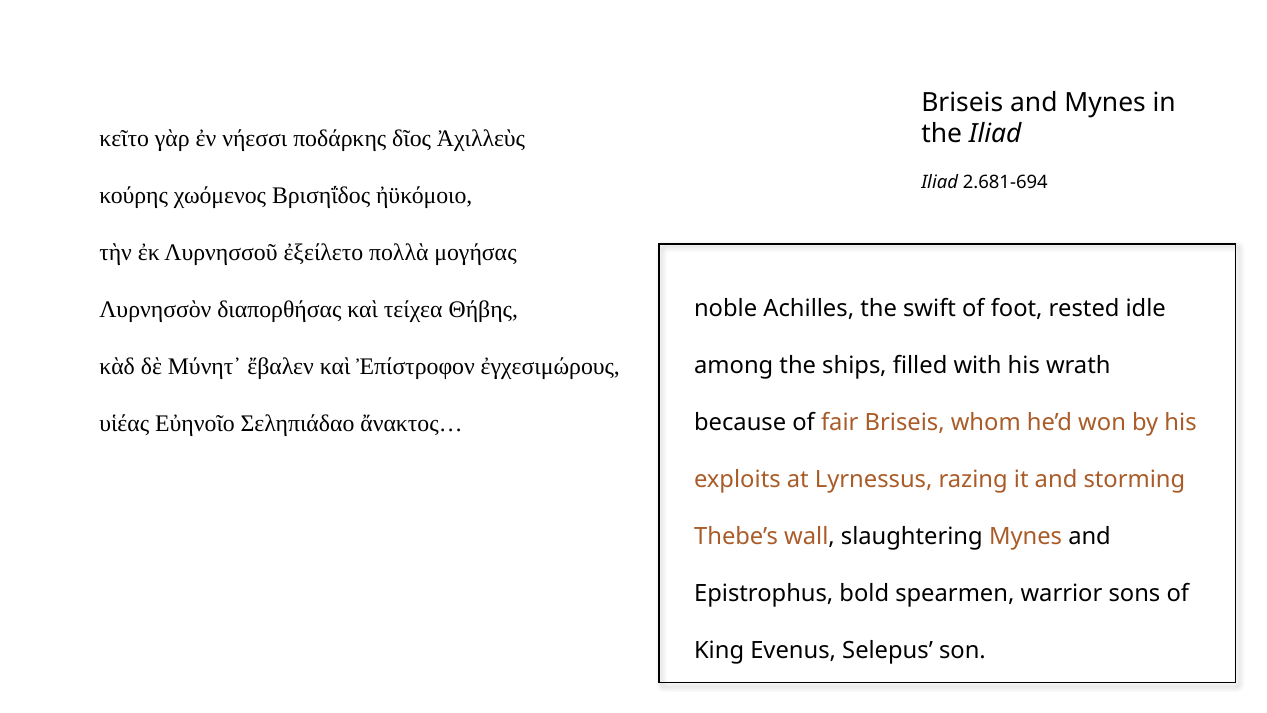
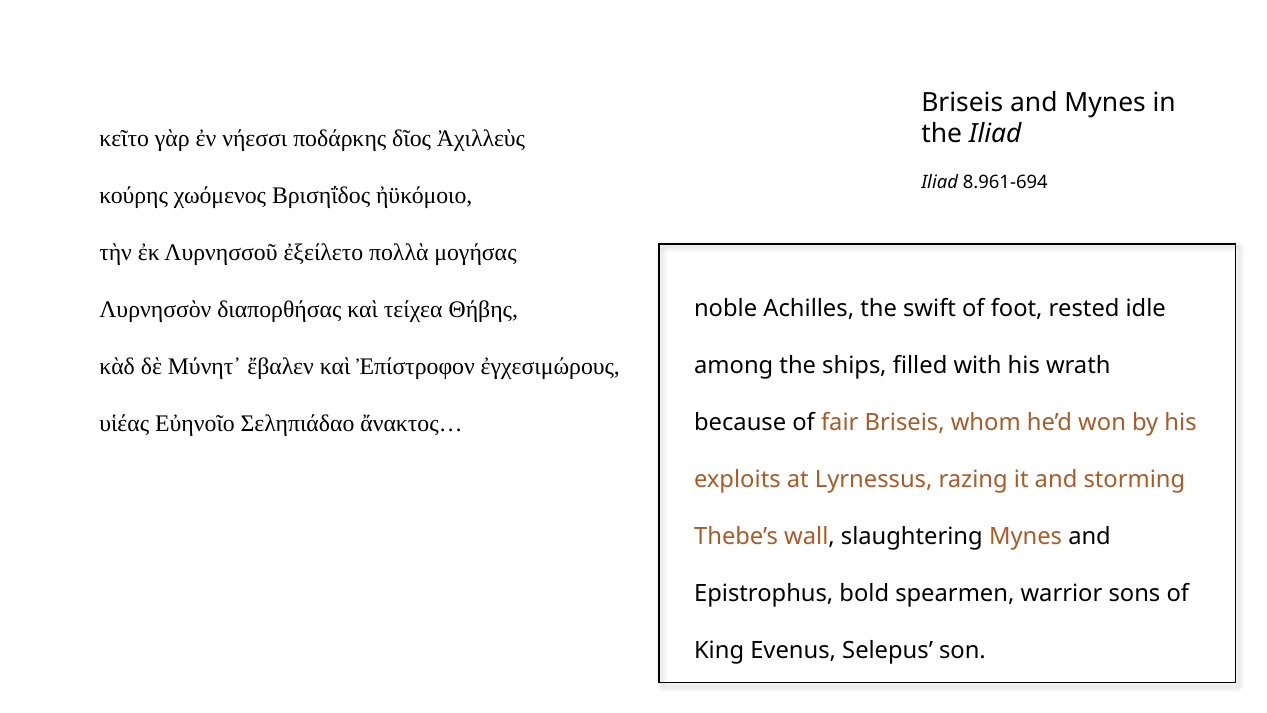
2.681-694: 2.681-694 -> 8.961-694 (1005, 183)
